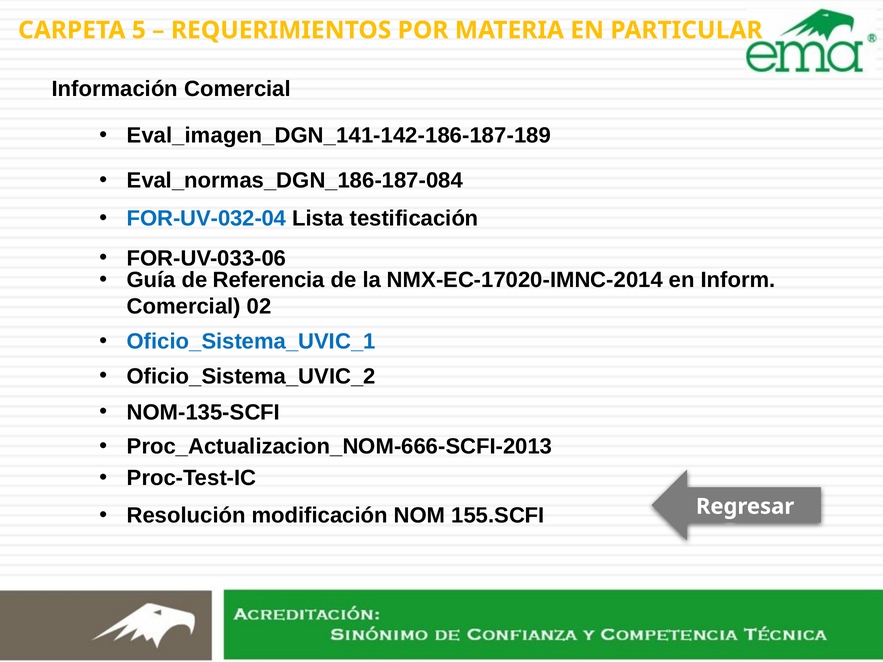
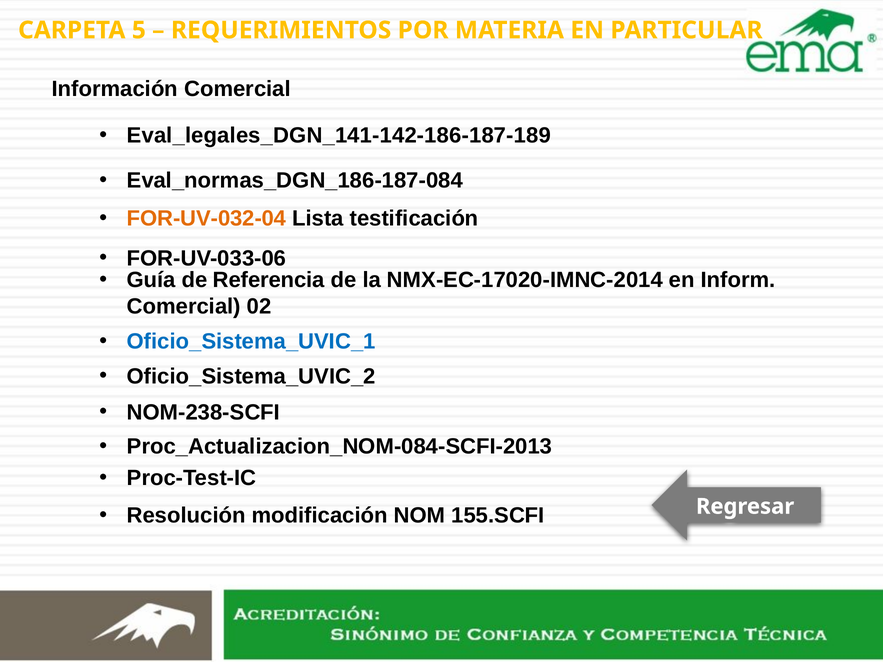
Eval_imagen_DGN_141-142-186-187-189: Eval_imagen_DGN_141-142-186-187-189 -> Eval_legales_DGN_141-142-186-187-189 (339, 136)
FOR-UV-032-04 colour: blue -> orange (207, 219)
NOM-135-SCFI: NOM-135-SCFI -> NOM-238-SCFI (203, 412)
Proc_Actualizacion_NOM-666-SCFI-2013: Proc_Actualizacion_NOM-666-SCFI-2013 -> Proc_Actualizacion_NOM-084-SCFI-2013 (340, 447)
